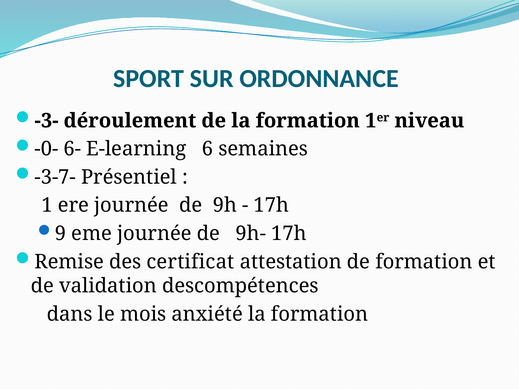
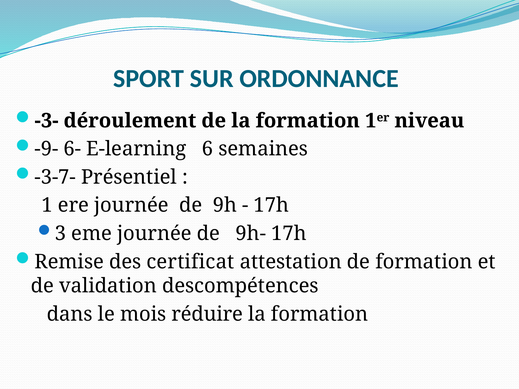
-0-: -0- -> -9- (46, 149)
9: 9 -> 3 (60, 234)
anxiété: anxiété -> réduire (207, 314)
